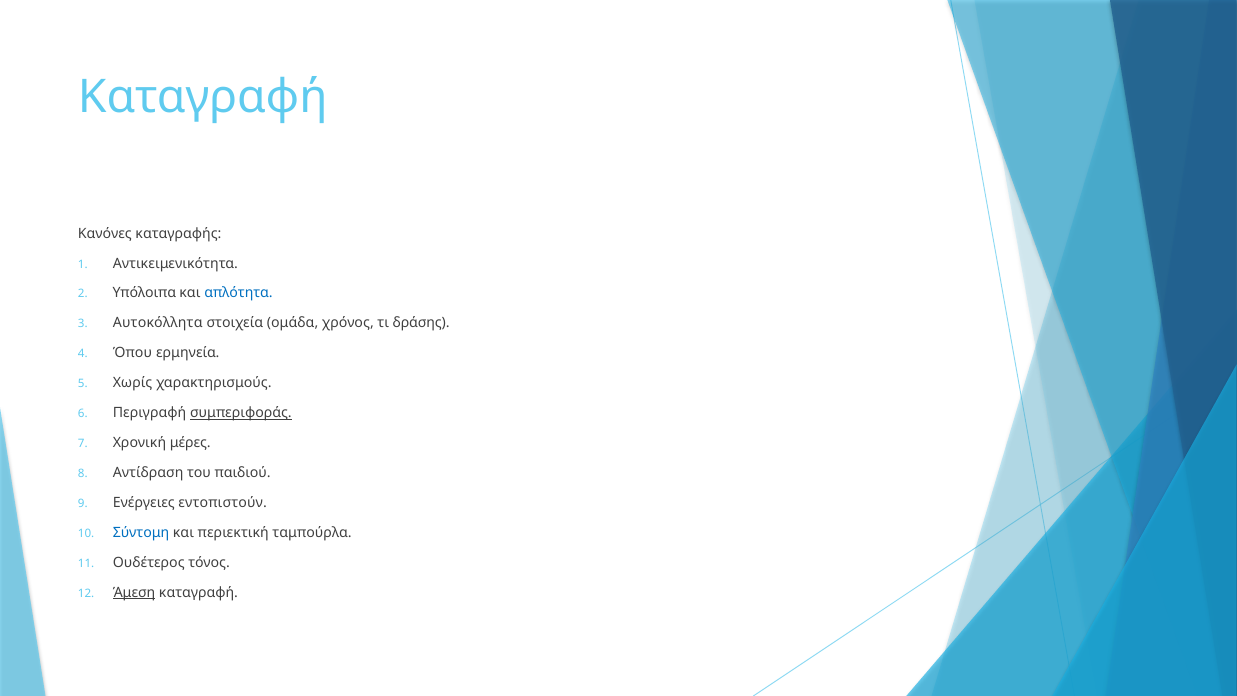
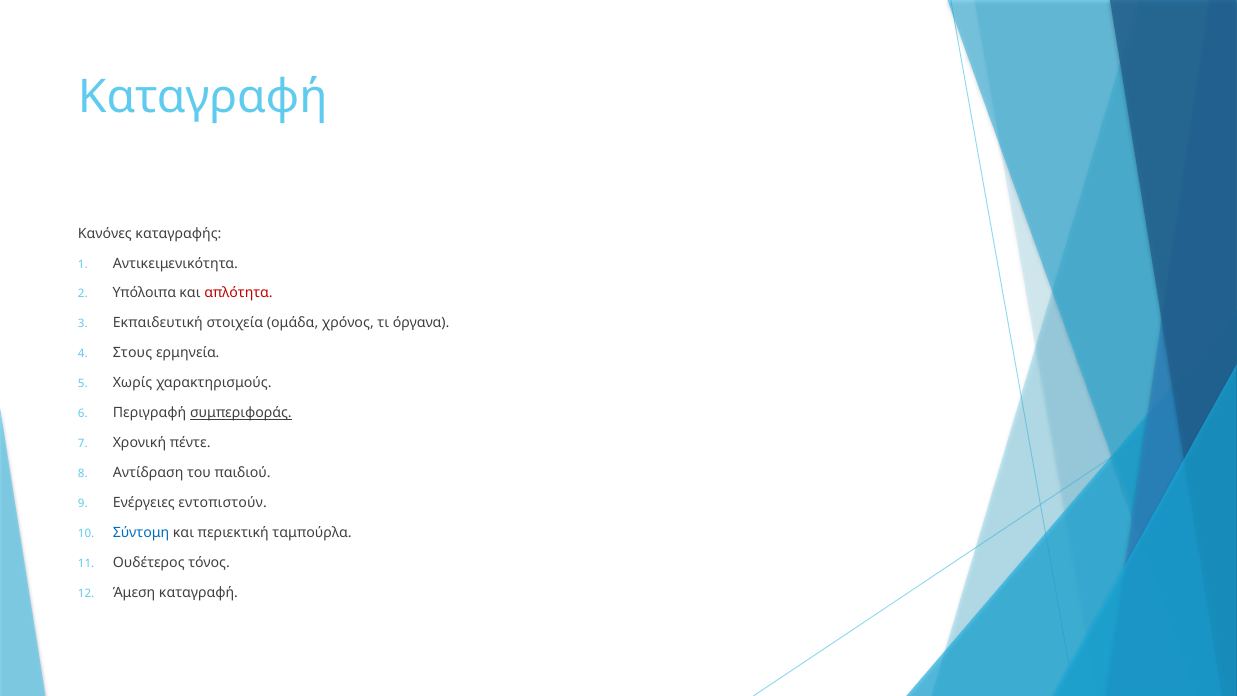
απλότητα colour: blue -> red (239, 293)
Αυτοκόλλητα: Αυτοκόλλητα -> Εκπαιδευτική (158, 323)
δράσης: δράσης -> όργανα (421, 323)
Όπου: Όπου -> Στους (132, 353)
μέρες: μέρες -> πέντε (190, 443)
Άμεση underline: present -> none (134, 592)
